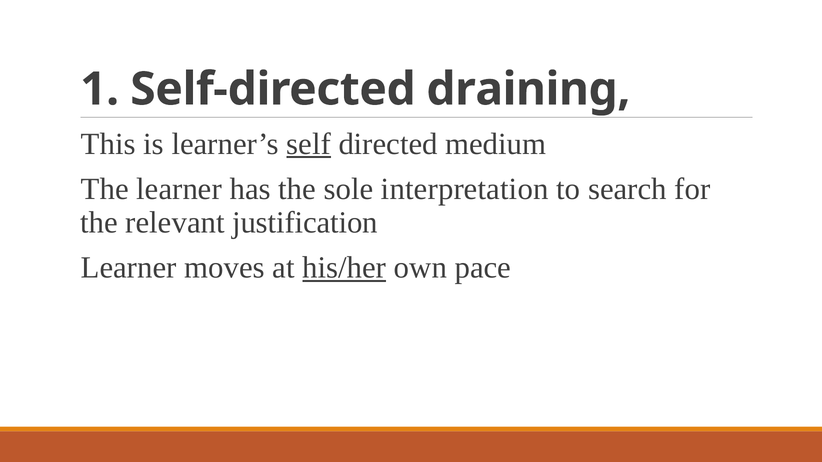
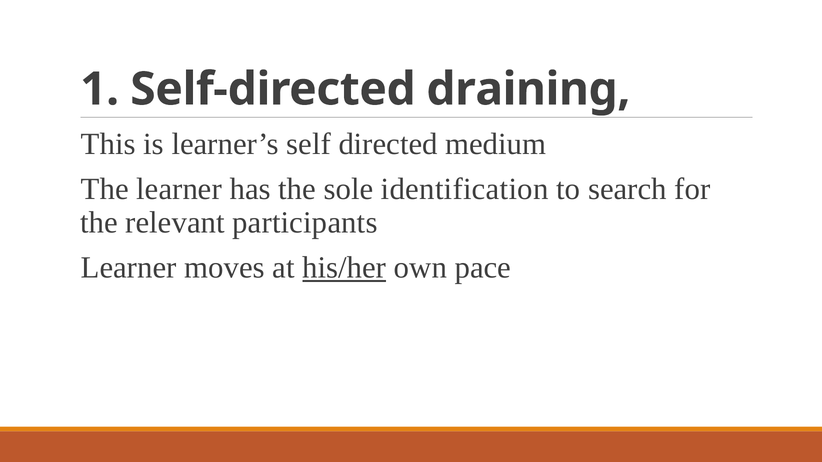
self underline: present -> none (309, 144)
interpretation: interpretation -> identification (465, 189)
justification: justification -> participants (305, 223)
